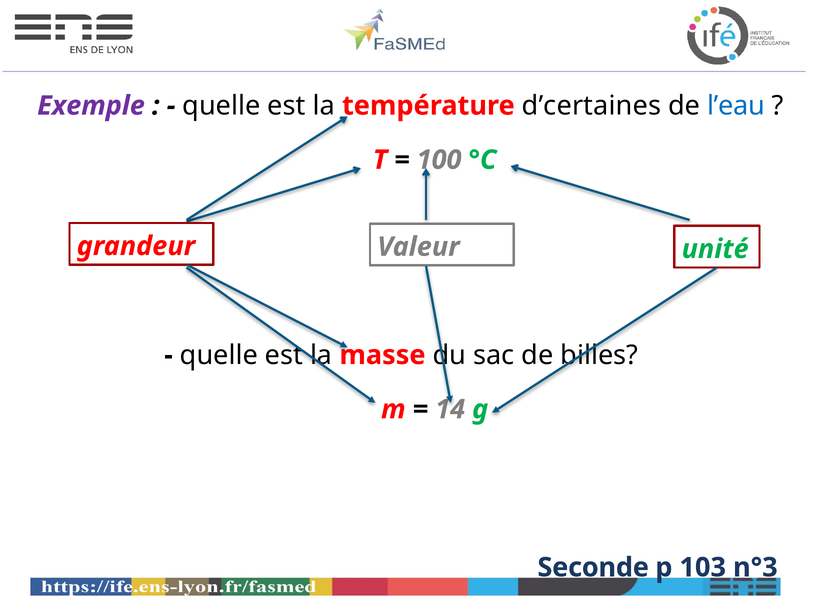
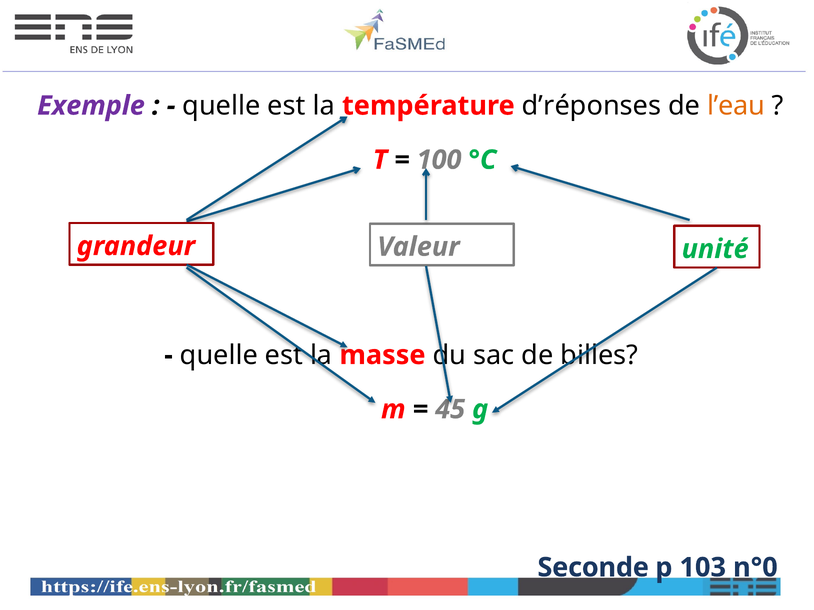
d’certaines: d’certaines -> d’réponses (591, 106)
l’eau colour: blue -> orange (736, 106)
14: 14 -> 45 (450, 410)
n°3: n°3 -> n°0 (755, 568)
